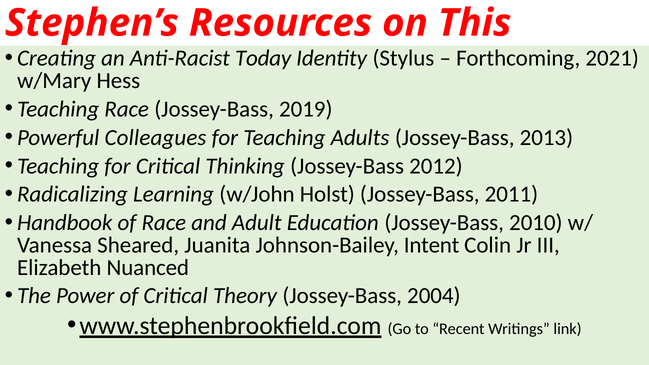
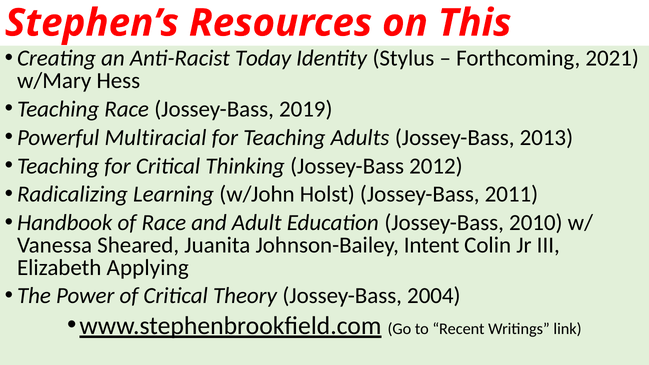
Colleagues: Colleagues -> Multiracial (155, 138)
Nuanced: Nuanced -> Applying (148, 268)
